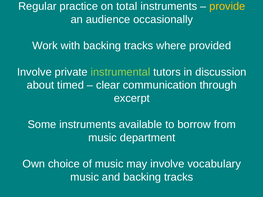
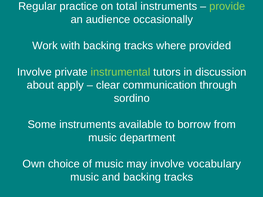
provide colour: yellow -> light green (227, 6)
timed: timed -> apply (71, 85)
excerpt: excerpt -> sordino (132, 98)
